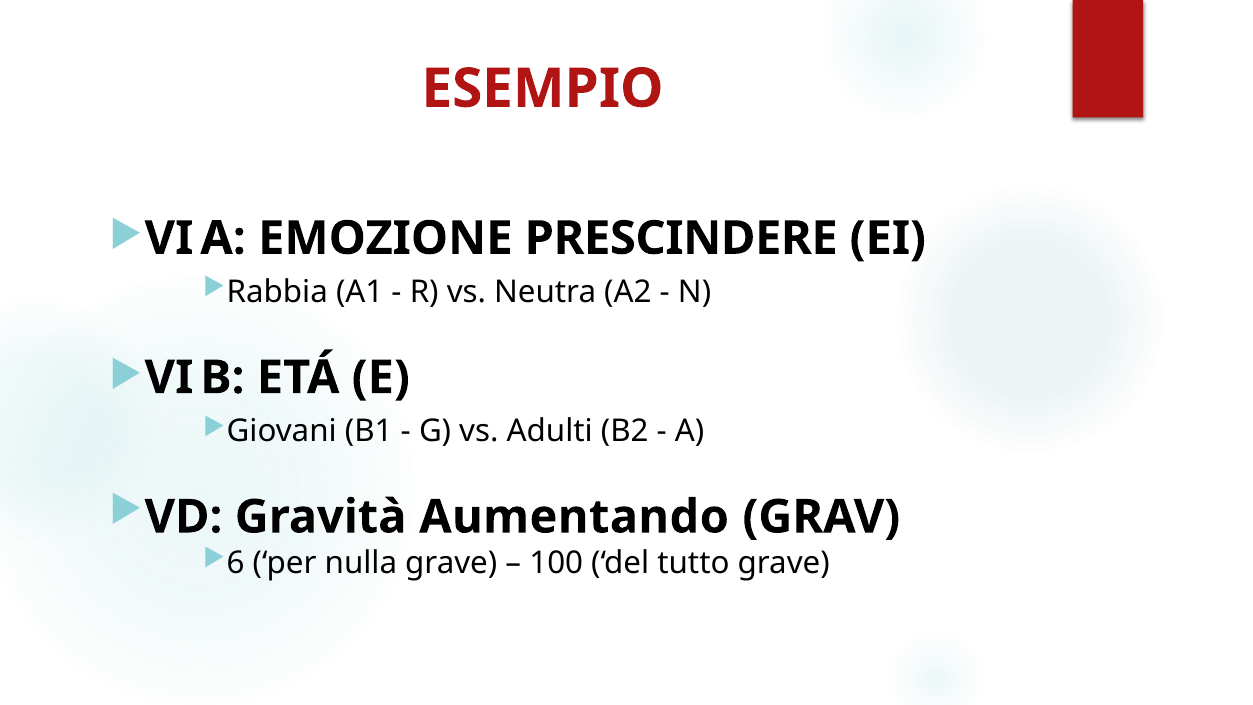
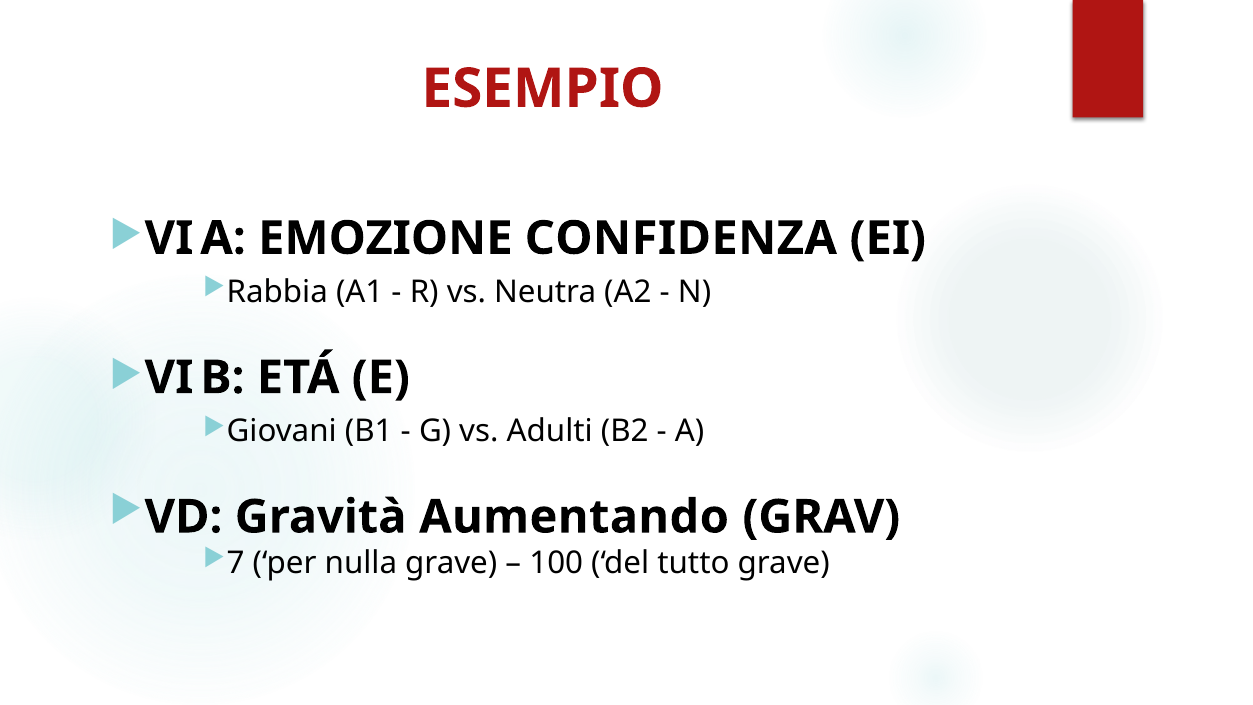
PRESCINDERE: PRESCINDERE -> CONFIDENZA (681, 238)
6: 6 -> 7 (236, 563)
